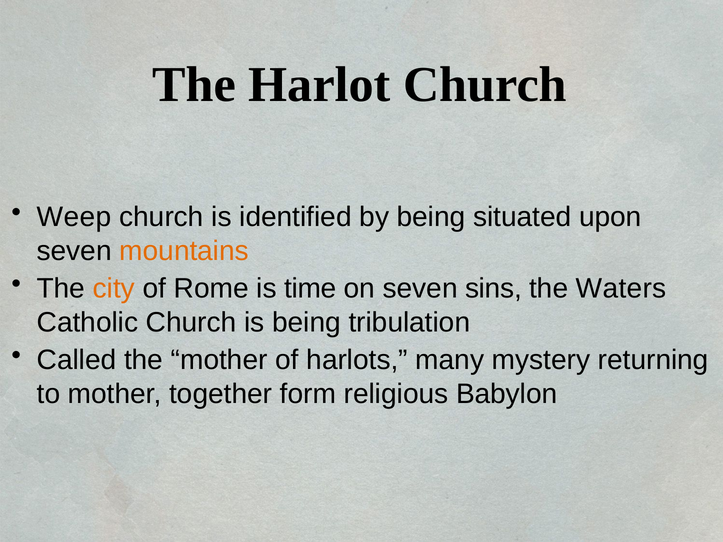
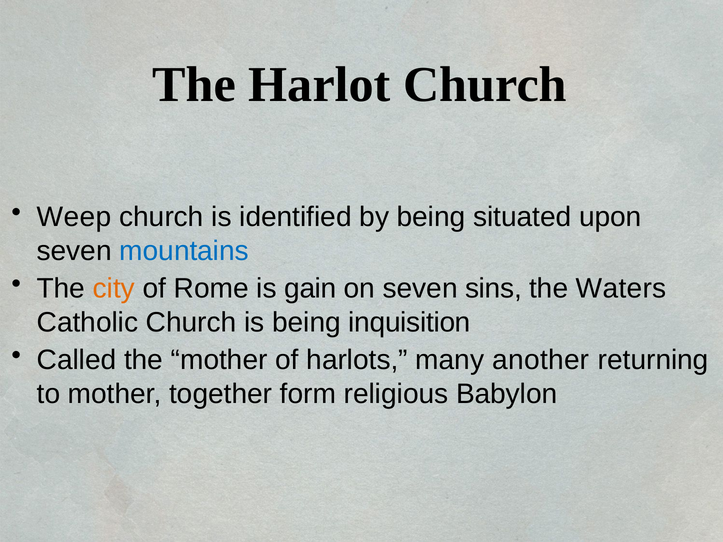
mountains colour: orange -> blue (184, 251)
time: time -> gain (310, 289)
tribulation: tribulation -> inquisition (410, 322)
mystery: mystery -> another (541, 360)
